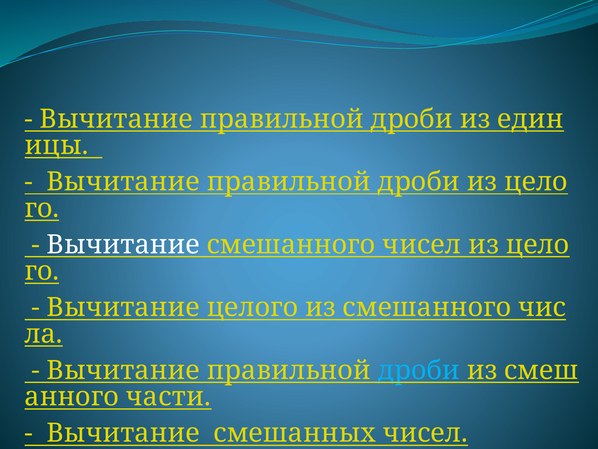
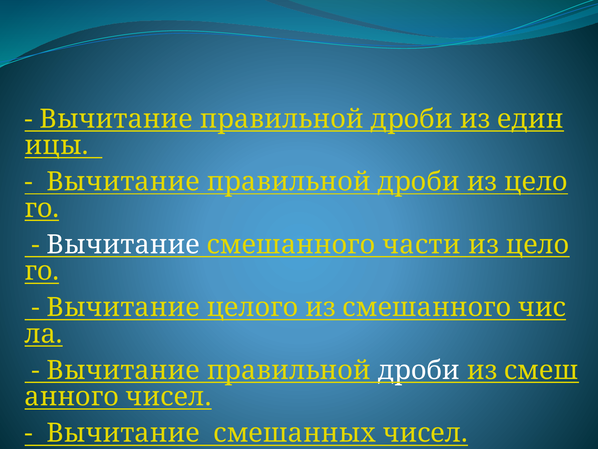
смешанного чисел: чисел -> части (422, 244)
дроби colour: light blue -> white (419, 370)
части: части -> чисел (168, 396)
